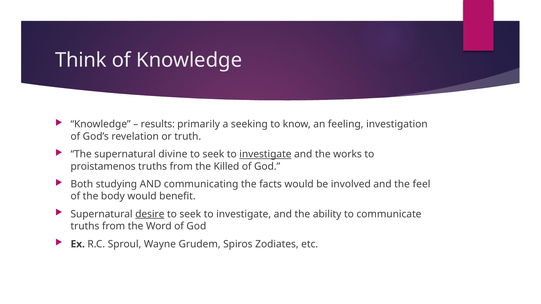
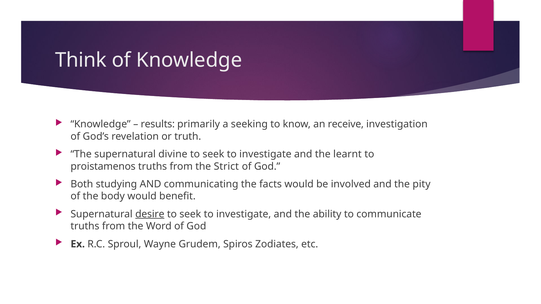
feeling: feeling -> receive (346, 124)
investigate underline: present -> none (265, 154)
works: works -> learnt (347, 154)
Killed: Killed -> Strict (226, 167)
feel: feel -> pity (422, 184)
